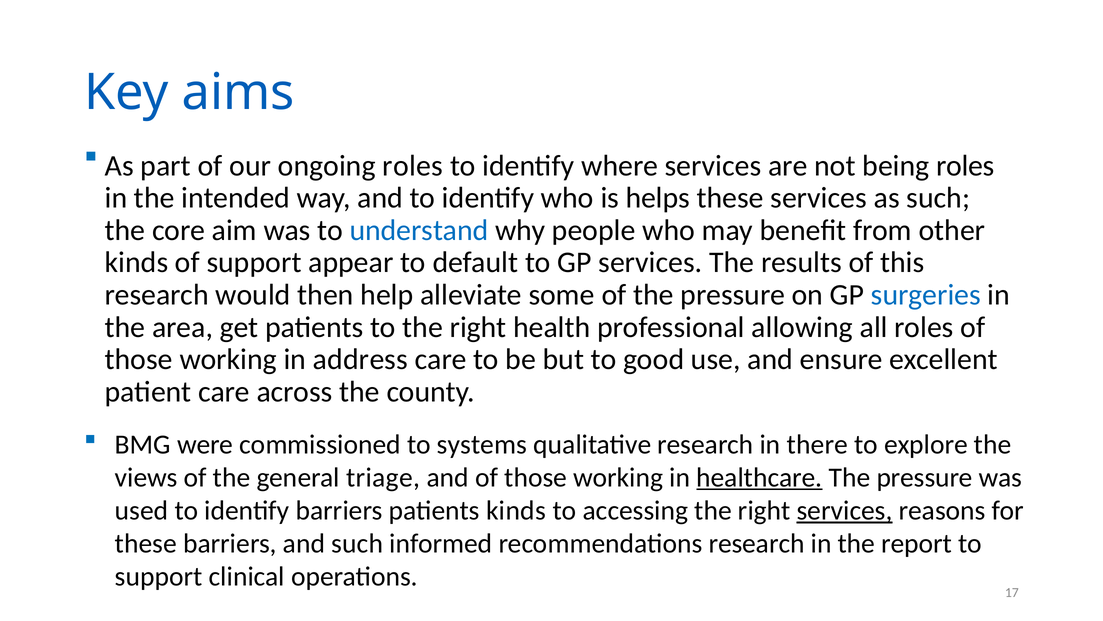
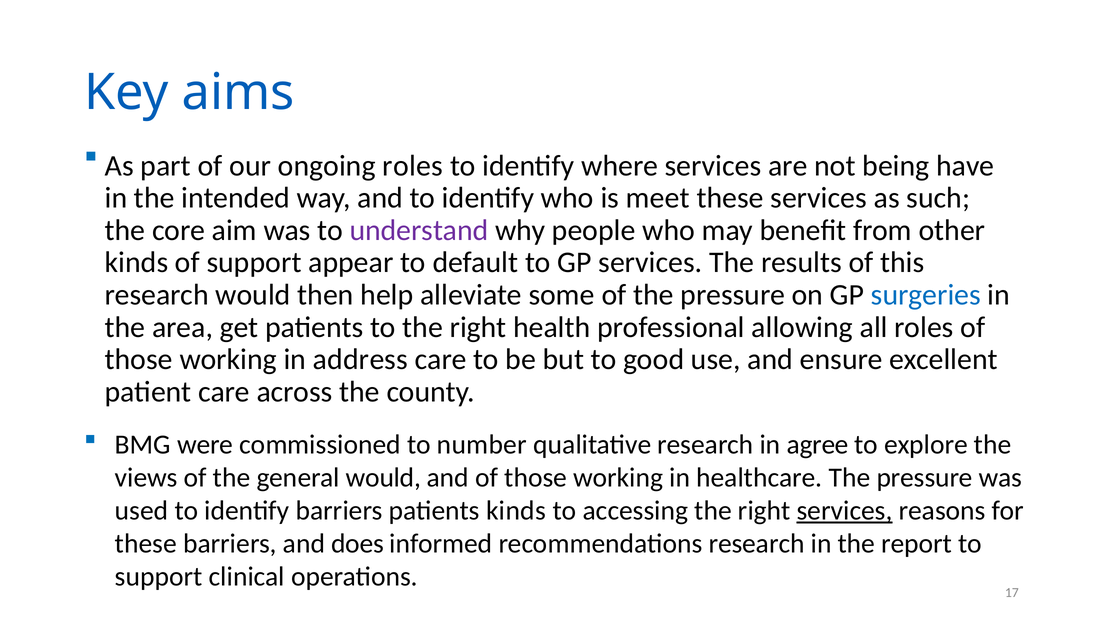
being roles: roles -> have (965, 166)
helps: helps -> meet (658, 198)
understand colour: blue -> purple (419, 230)
systems: systems -> number (482, 444)
there: there -> agree (818, 444)
general triage: triage -> would (383, 477)
healthcare underline: present -> none (759, 477)
and such: such -> does (358, 543)
